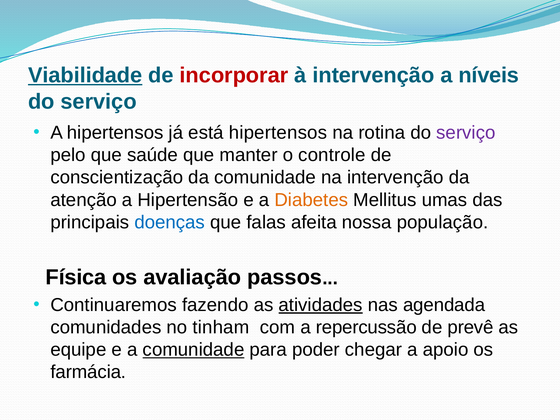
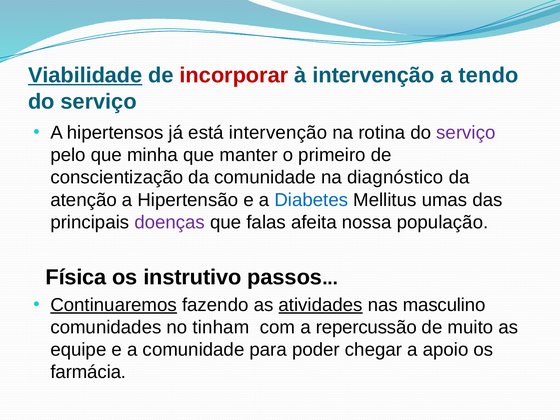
níveis: níveis -> tendo (489, 75)
está hipertensos: hipertensos -> intervenção (278, 133)
saúde: saúde -> minha (153, 155)
controle: controle -> primeiro (332, 155)
na intervenção: intervenção -> diagnóstico (395, 177)
Diabetes colour: orange -> blue (311, 200)
doenças colour: blue -> purple (170, 222)
avaliação: avaliação -> instrutivo (192, 277)
Continuaremos underline: none -> present (114, 305)
agendada: agendada -> masculino (444, 305)
prevê: prevê -> muito (470, 327)
comunidade underline: present -> none (194, 350)
